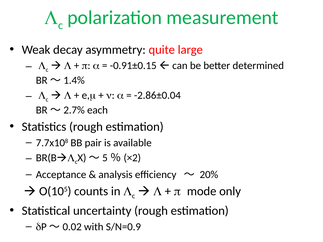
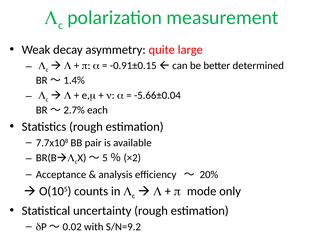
-2.86±0.04: -2.86±0.04 -> -5.66±0.04 (157, 96)
S/N=0.9: S/N=0.9 -> S/N=9.2 (123, 227)
